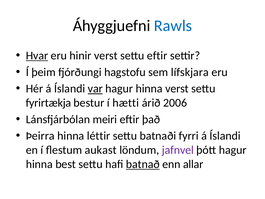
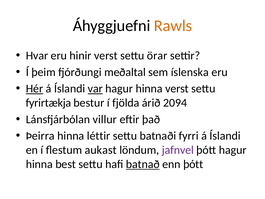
Rawls colour: blue -> orange (173, 26)
Hvar underline: present -> none (37, 56)
settu eftir: eftir -> örar (157, 56)
hagstofu: hagstofu -> meðaltal (125, 72)
lífskjara: lífskjara -> íslenska (190, 72)
Hér underline: none -> present (34, 89)
hætti: hætti -> fjölda (126, 103)
2006: 2006 -> 2094 (175, 103)
meiri: meiri -> villur (105, 119)
enn allar: allar -> þótt (193, 164)
